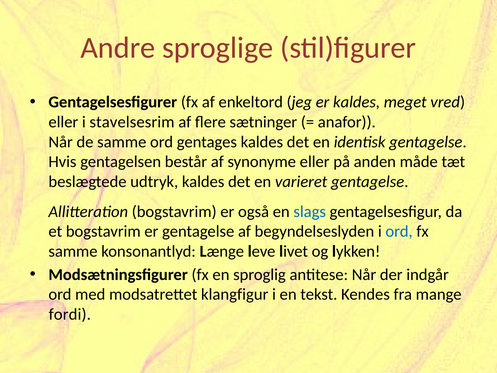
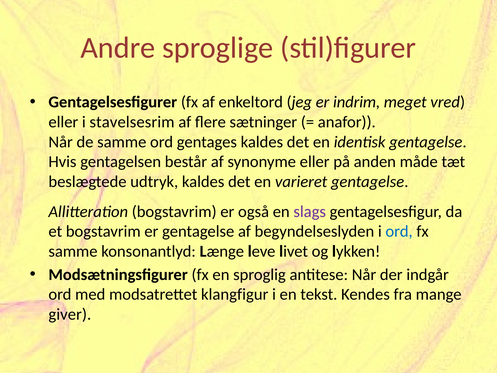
er kaldes: kaldes -> indrim (357, 102)
slags colour: blue -> purple (310, 211)
fordi: fordi -> giver (70, 314)
